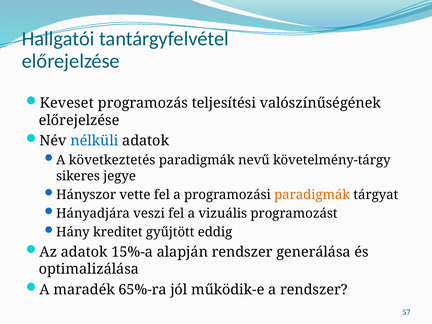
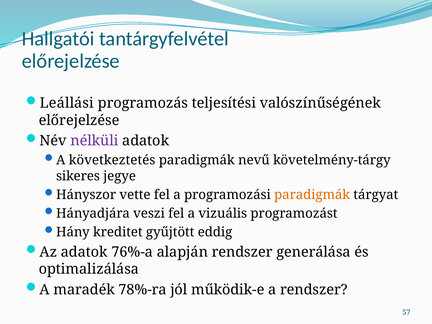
Keveset: Keveset -> Leállási (67, 103)
nélküli colour: blue -> purple (94, 141)
15%-a: 15%-a -> 76%-a (132, 252)
65%-ra: 65%-ra -> 78%-ra (143, 290)
